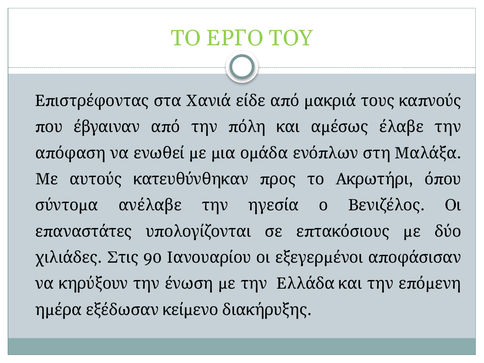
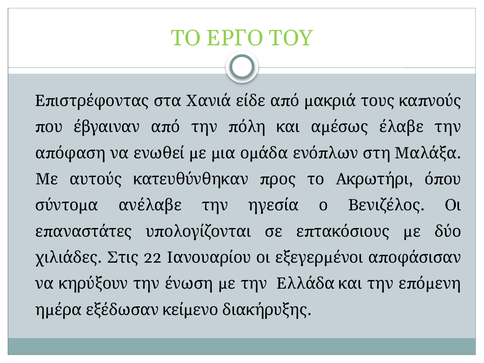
90: 90 -> 22 (153, 258)
